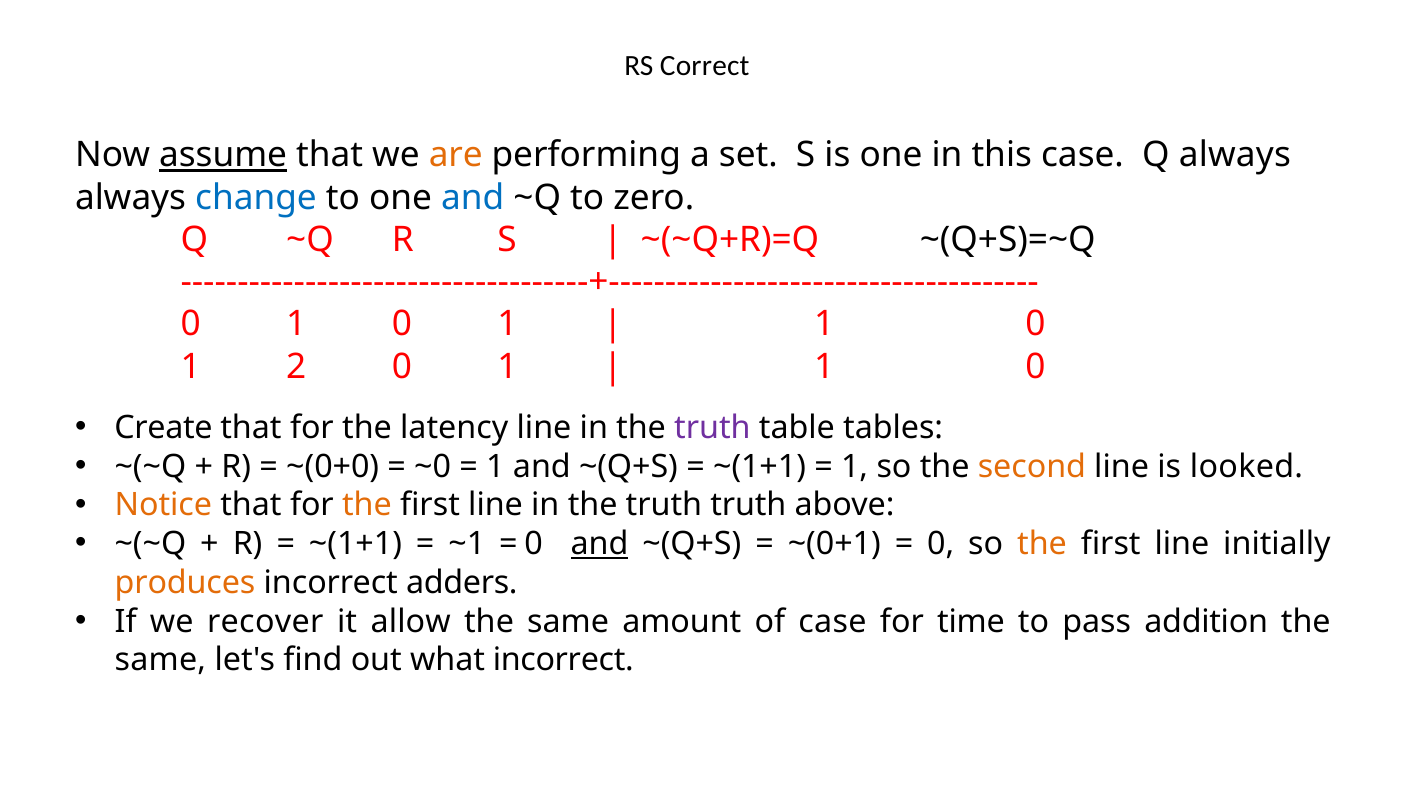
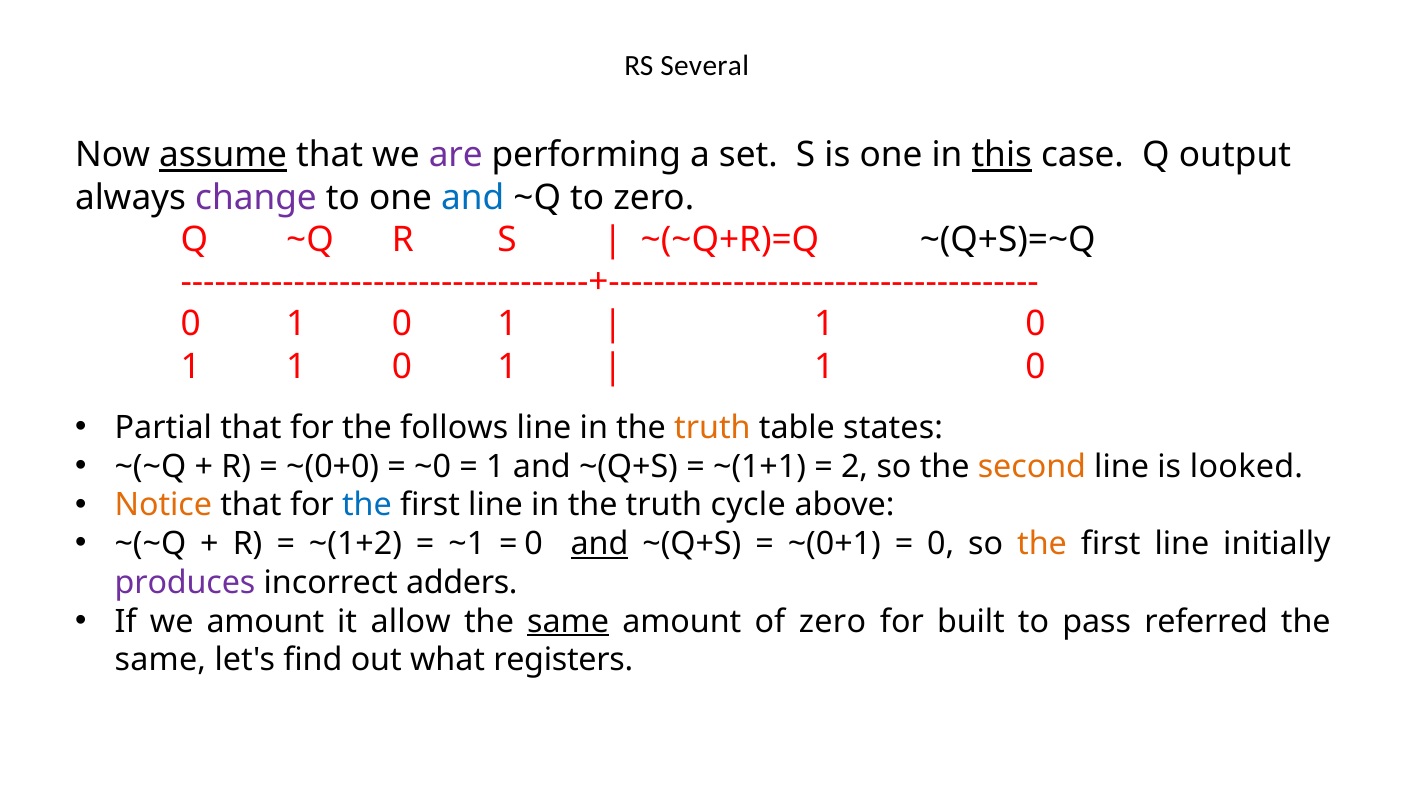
Correct: Correct -> Several (705, 66)
are colour: orange -> purple (456, 155)
this underline: none -> present (1002, 155)
Q always: always -> output (1235, 155)
change colour: blue -> purple (256, 198)
1 2: 2 -> 1 (296, 367)
Create: Create -> Partial (163, 428)
latency: latency -> follows (454, 428)
truth colour: purple -> orange (712, 428)
tables: tables -> states (893, 428)
1: 1 -> 2 (855, 467)
the colour: orange -> blue (367, 505)
truth truth: truth -> cycle (748, 505)
~(1+1: ~(1+1 -> ~(1+2 (355, 544)
produces colour: orange -> purple (185, 583)
we recover: recover -> amount (266, 621)
same underline: none -> present (568, 621)
of case: case -> zero (832, 621)
time: time -> built (971, 621)
addition: addition -> referred (1206, 621)
what incorrect: incorrect -> registers (563, 660)
